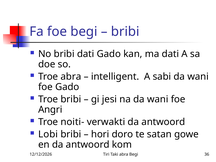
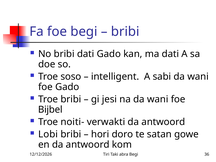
Troe abra: abra -> soso (71, 77)
Angri: Angri -> Bijbel (50, 110)
